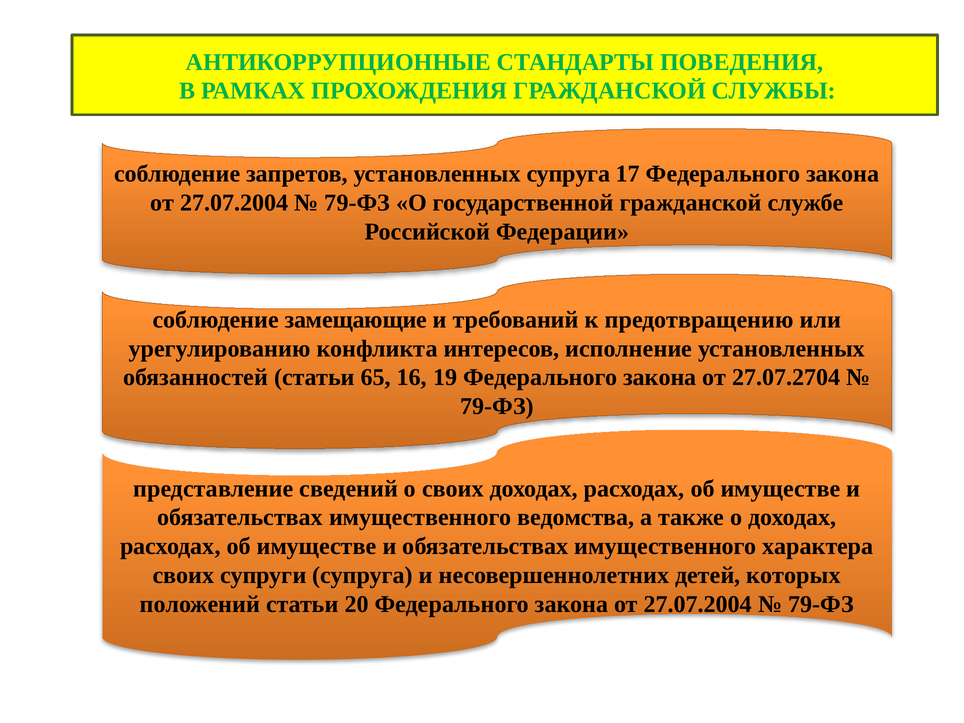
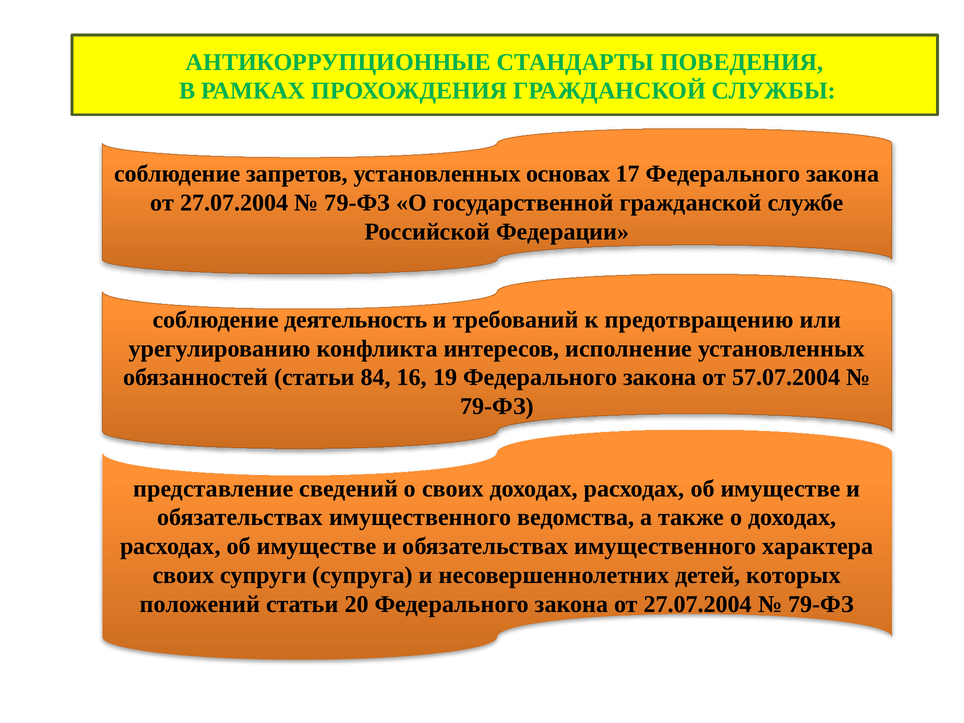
установленных супруга: супруга -> основах (568, 174)
замещающие: замещающие -> деятельность (356, 320)
65: 65 -> 84 (376, 377)
27.07.2704: 27.07.2704 -> 57.07.2004 (786, 377)
